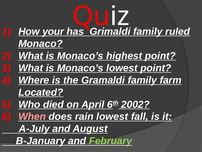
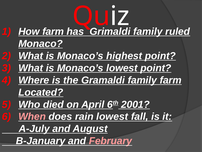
How your: your -> farm (53, 31)
2002: 2002 -> 2001 (135, 104)
February colour: light green -> pink (110, 141)
